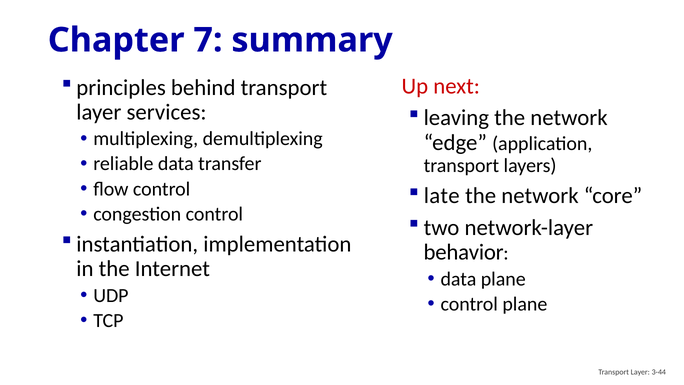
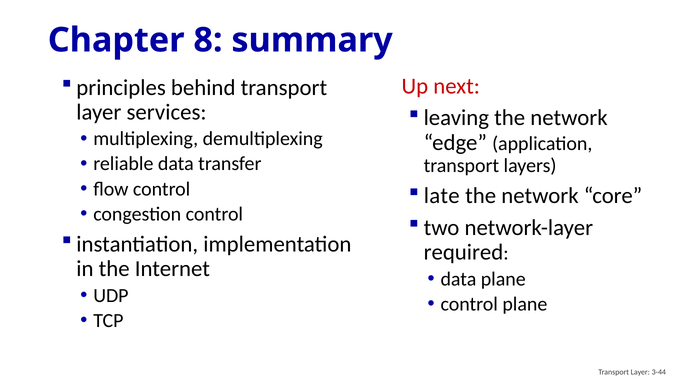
7: 7 -> 8 (208, 40)
behavior: behavior -> required (463, 252)
